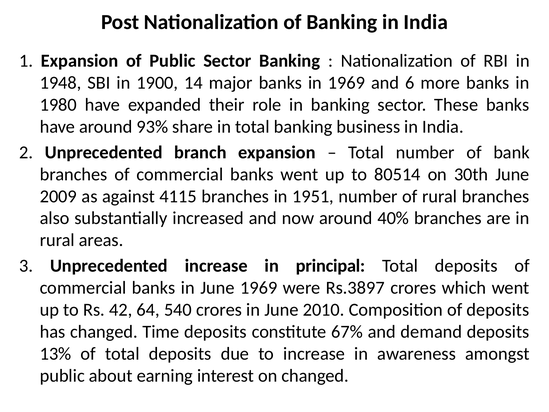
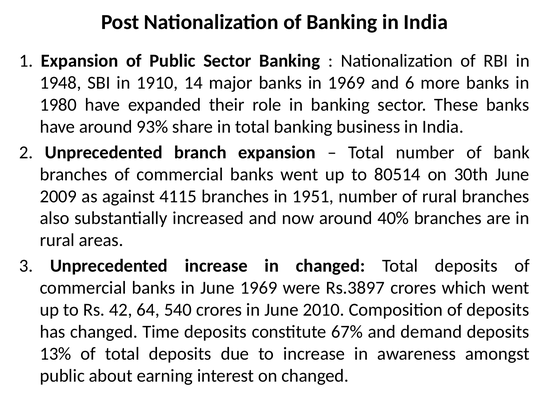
1900: 1900 -> 1910 (157, 83)
in principal: principal -> changed (330, 266)
